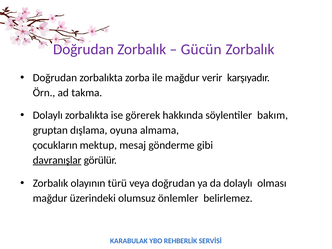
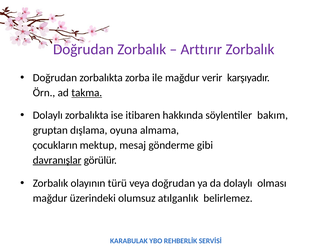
Gücün: Gücün -> Arttırır (201, 49)
takma underline: none -> present (87, 93)
görerek: görerek -> itibaren (143, 115)
önlemler: önlemler -> atılganlık (178, 198)
